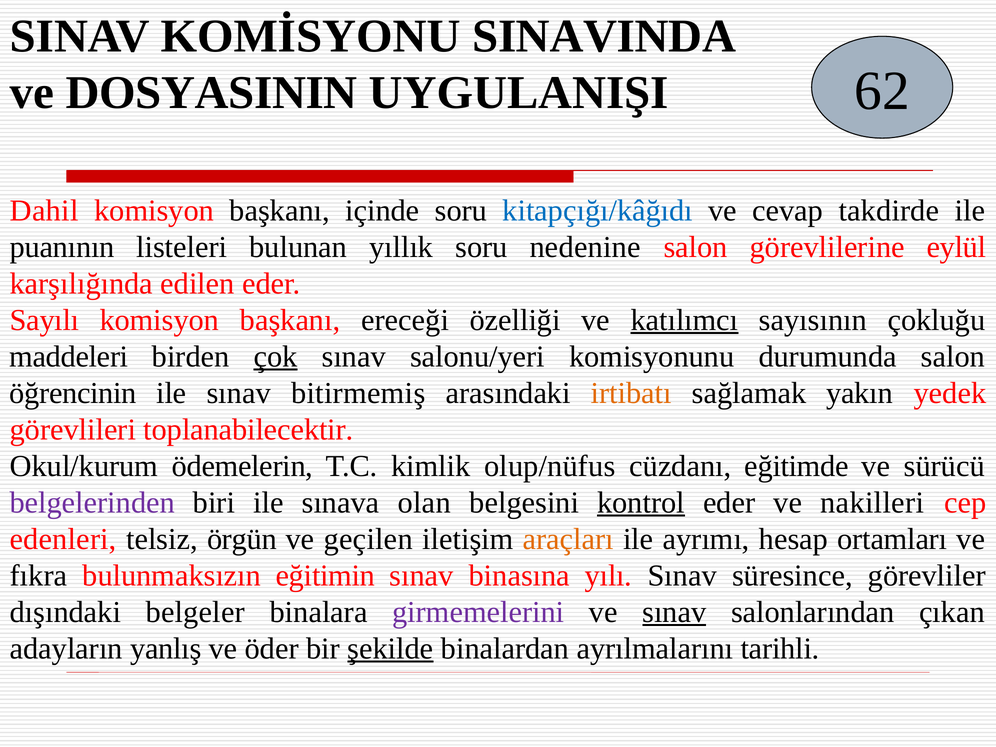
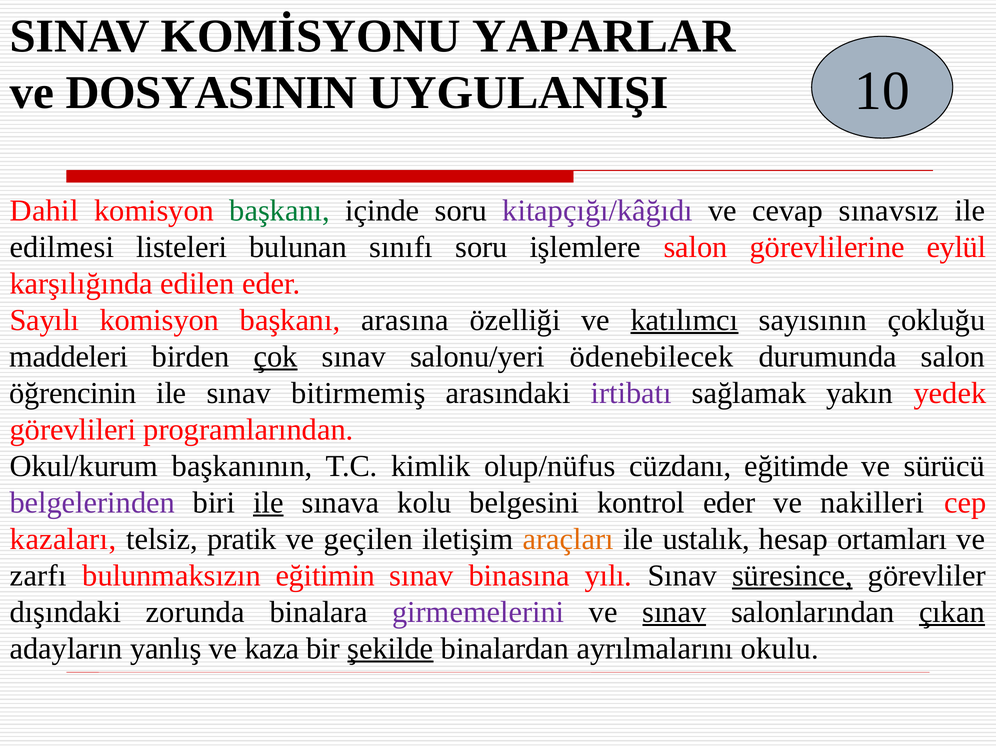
SINAVINDA: SINAVINDA -> YAPARLAR (604, 36)
62: 62 -> 10 (882, 91)
başkanı colour: black -> green (280, 210)
kitapçığı/kâğıdı colour: blue -> purple (598, 210)
takdirde: takdirde -> sınavsız (889, 210)
puanının: puanının -> edilmesi (62, 247)
yıllık: yıllık -> sınıfı (401, 247)
nedenine: nedenine -> işlemlere (585, 247)
ereceği: ereceği -> arasına (405, 320)
komisyonunu: komisyonunu -> ödenebilecek (652, 357)
irtibatı colour: orange -> purple (631, 393)
toplanabilecektir: toplanabilecektir -> programlarından (248, 430)
ödemelerin: ödemelerin -> başkanının (242, 466)
ile underline: none -> present (268, 503)
olan: olan -> kolu (424, 503)
kontrol underline: present -> none (641, 503)
edenleri: edenleri -> kazaları (63, 539)
örgün: örgün -> pratik (242, 539)
ayrımı: ayrımı -> ustalık (706, 539)
fıkra: fıkra -> zarfı (38, 576)
süresince underline: none -> present (792, 576)
belgeler: belgeler -> zorunda (195, 612)
çıkan underline: none -> present (952, 612)
öder: öder -> kaza (272, 649)
tarihli: tarihli -> okulu (780, 649)
